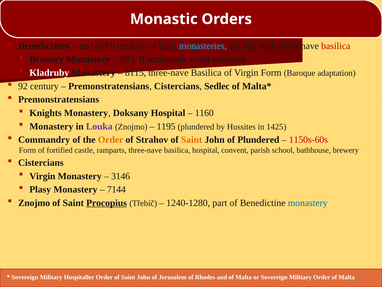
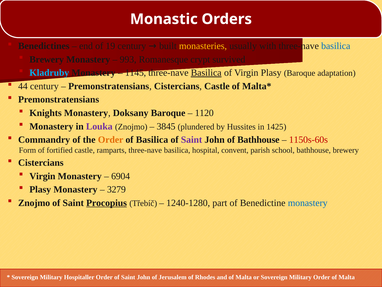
69: 69 -> 19 (110, 46)
monasteries colour: light blue -> yellow (203, 46)
basilica colour: red -> blue (336, 46)
Kladruby colour: white -> light blue (49, 73)
8115: 8115 -> 1145 (136, 73)
Basilica underline: none -> present (206, 73)
Virgin Form: Form -> Plasy (271, 73)
92: 92 -> 44 (23, 86)
Cistercians Sedlec: Sedlec -> Castle (217, 86)
Doksany Hospital: Hospital -> Baroque (168, 113)
1160: 1160 -> 1120 (204, 113)
1195: 1195 -> 3845 (166, 126)
of Strahov: Strahov -> Basilica (152, 139)
Saint colour: orange -> purple (192, 139)
of Plundered: Plundered -> Bathhouse (258, 139)
3146: 3146 -> 6904 (121, 176)
7144: 7144 -> 3279 (116, 189)
